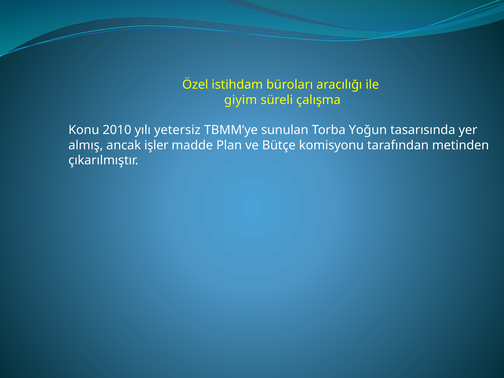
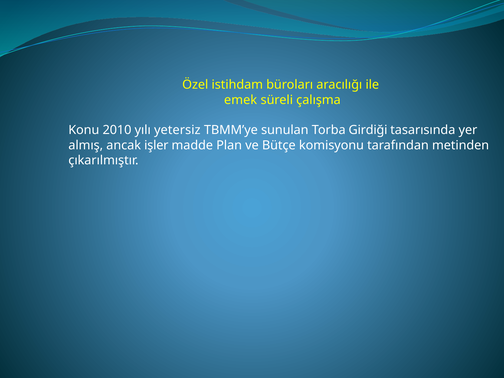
giyim: giyim -> emek (241, 100)
Yoğun: Yoğun -> Girdiği (368, 130)
